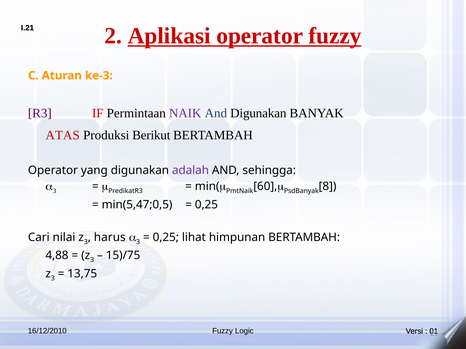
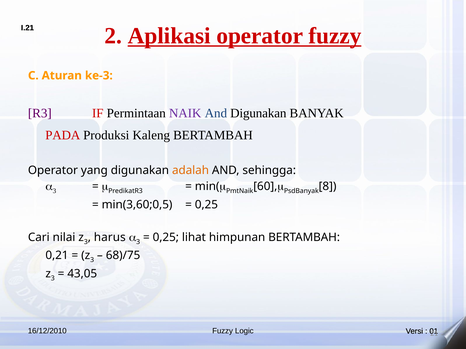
ATAS: ATAS -> PADA (63, 135)
Berikut: Berikut -> Kaleng (151, 135)
adalah colour: purple -> orange (190, 170)
min(5,47;0,5: min(5,47;0,5 -> min(3,60;0,5 (137, 205)
4,88: 4,88 -> 0,21 (57, 256)
15)/75: 15)/75 -> 68)/75 (123, 256)
13,75: 13,75 -> 43,05 (82, 274)
